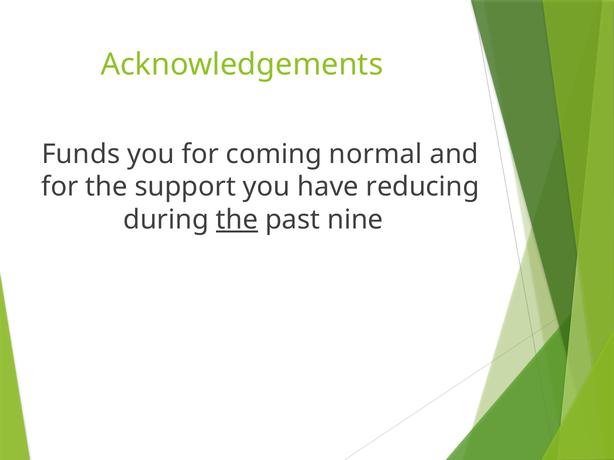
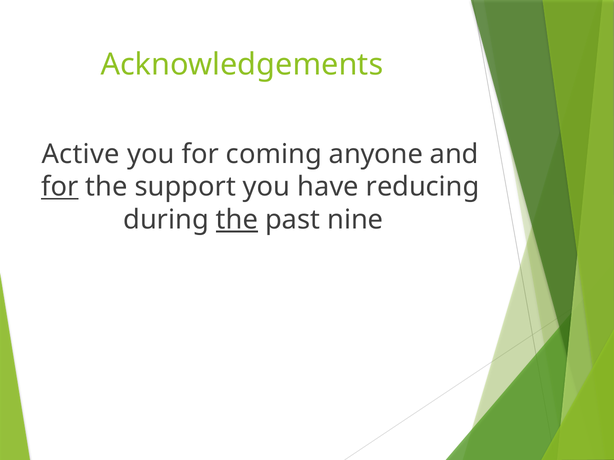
Funds: Funds -> Active (81, 154)
normal: normal -> anyone (376, 154)
for underline: none -> present (60, 187)
